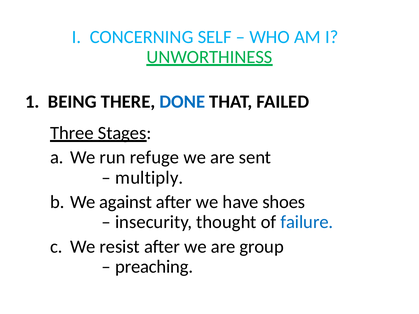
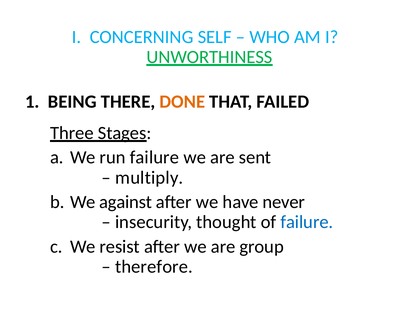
DONE colour: blue -> orange (182, 102)
run refuge: refuge -> failure (154, 158)
shoes: shoes -> never (284, 202)
preaching: preaching -> therefore (154, 267)
